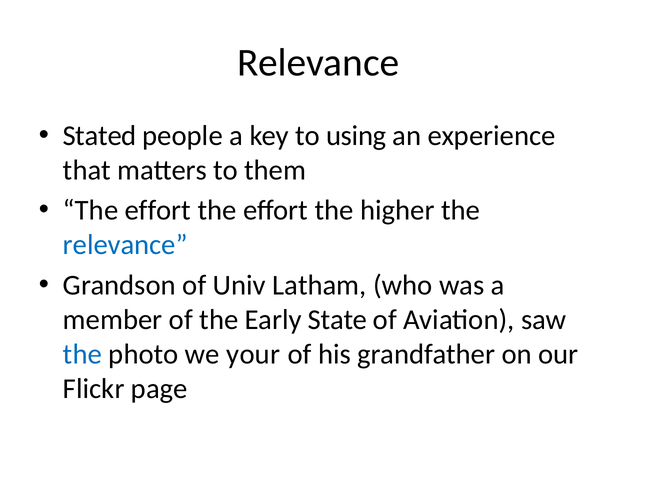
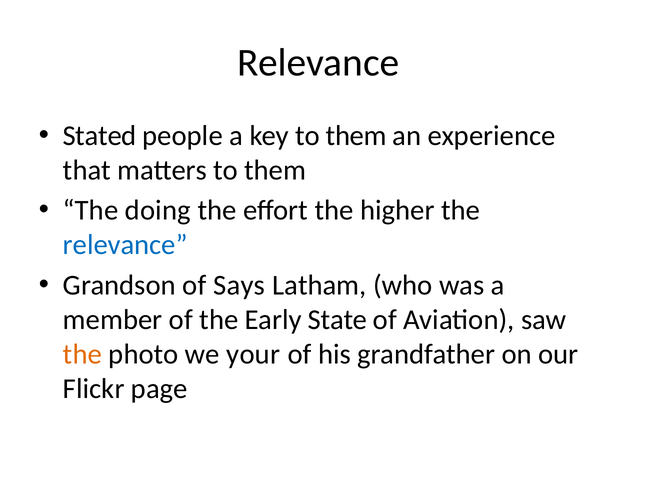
key to using: using -> them (356, 136)
effort: effort -> doing (158, 210)
Univ: Univ -> Says (239, 285)
the colour: blue -> orange (82, 354)
